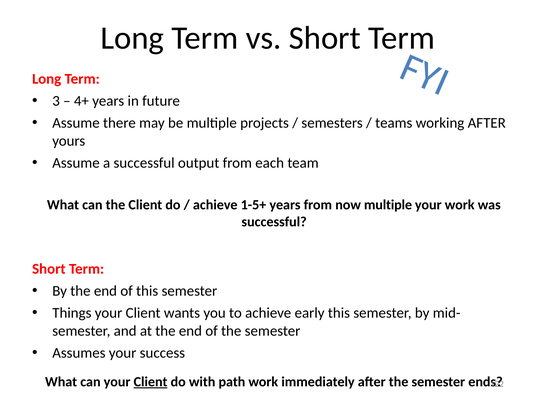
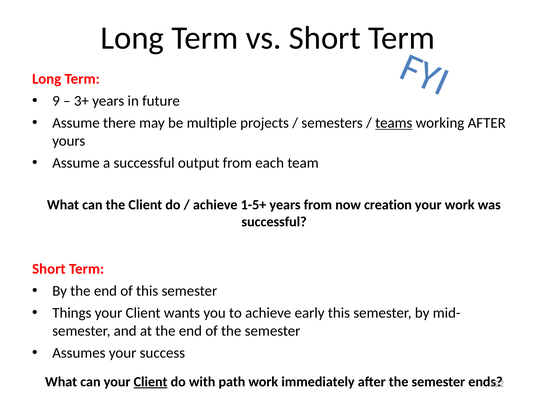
3: 3 -> 9 (56, 101)
4+: 4+ -> 3+ (81, 101)
teams underline: none -> present (394, 123)
now multiple: multiple -> creation (388, 205)
